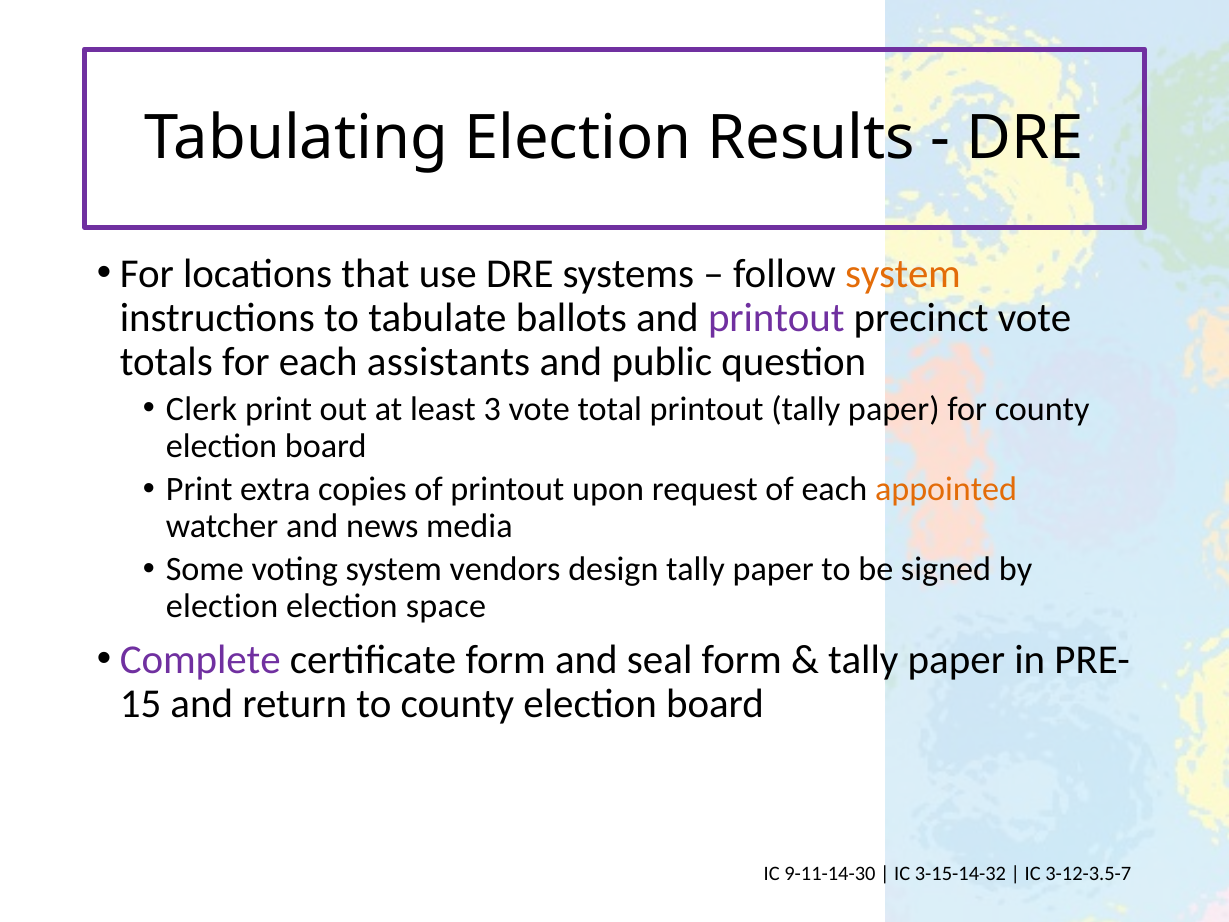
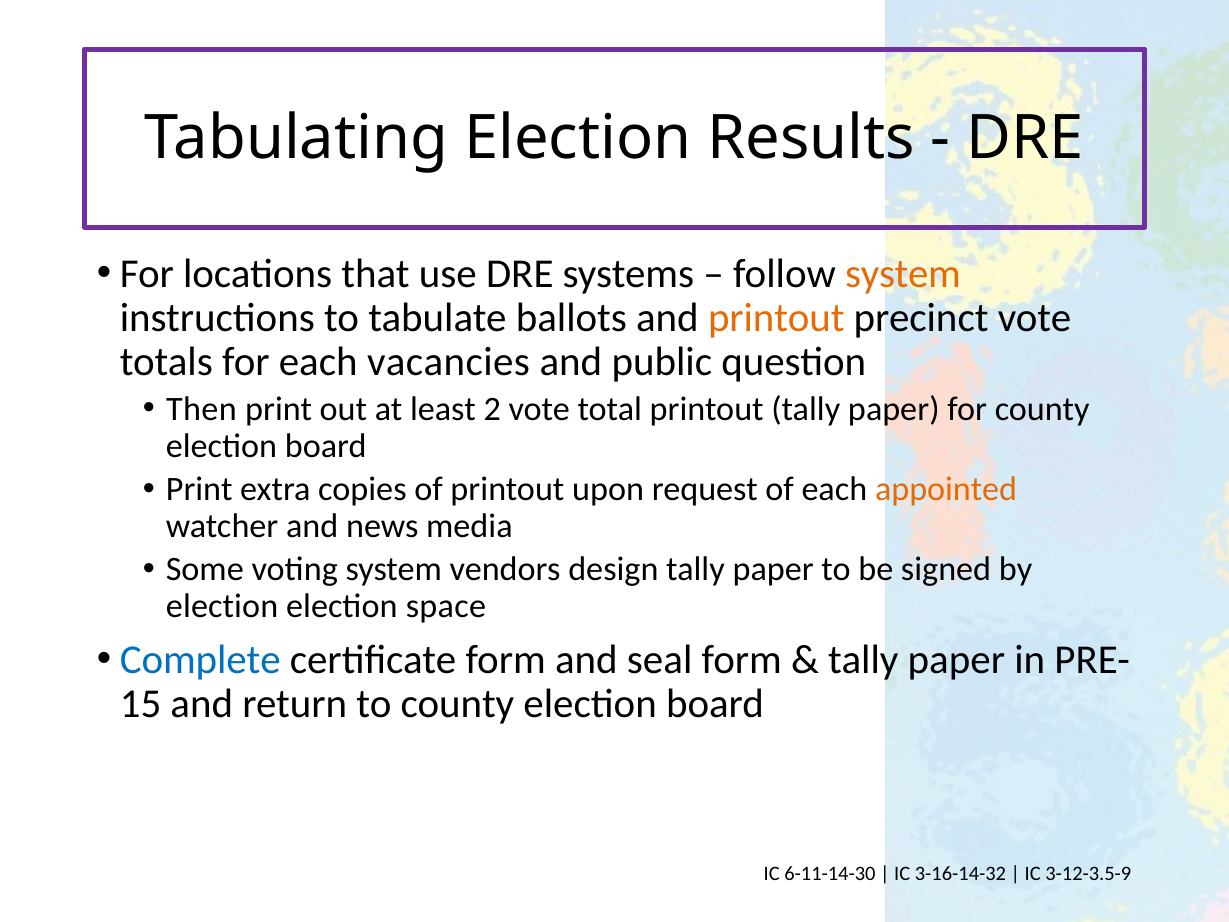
printout colour: purple -> orange (776, 318)
assistants: assistants -> vacancies (448, 362)
Clerk: Clerk -> Then (201, 409)
3: 3 -> 2 (492, 409)
Complete colour: purple -> blue (200, 660)
9-11-14-30: 9-11-14-30 -> 6-11-14-30 (830, 874)
3-15-14-32: 3-15-14-32 -> 3-16-14-32 (960, 874)
3-12-3.5-7: 3-12-3.5-7 -> 3-12-3.5-9 (1088, 874)
